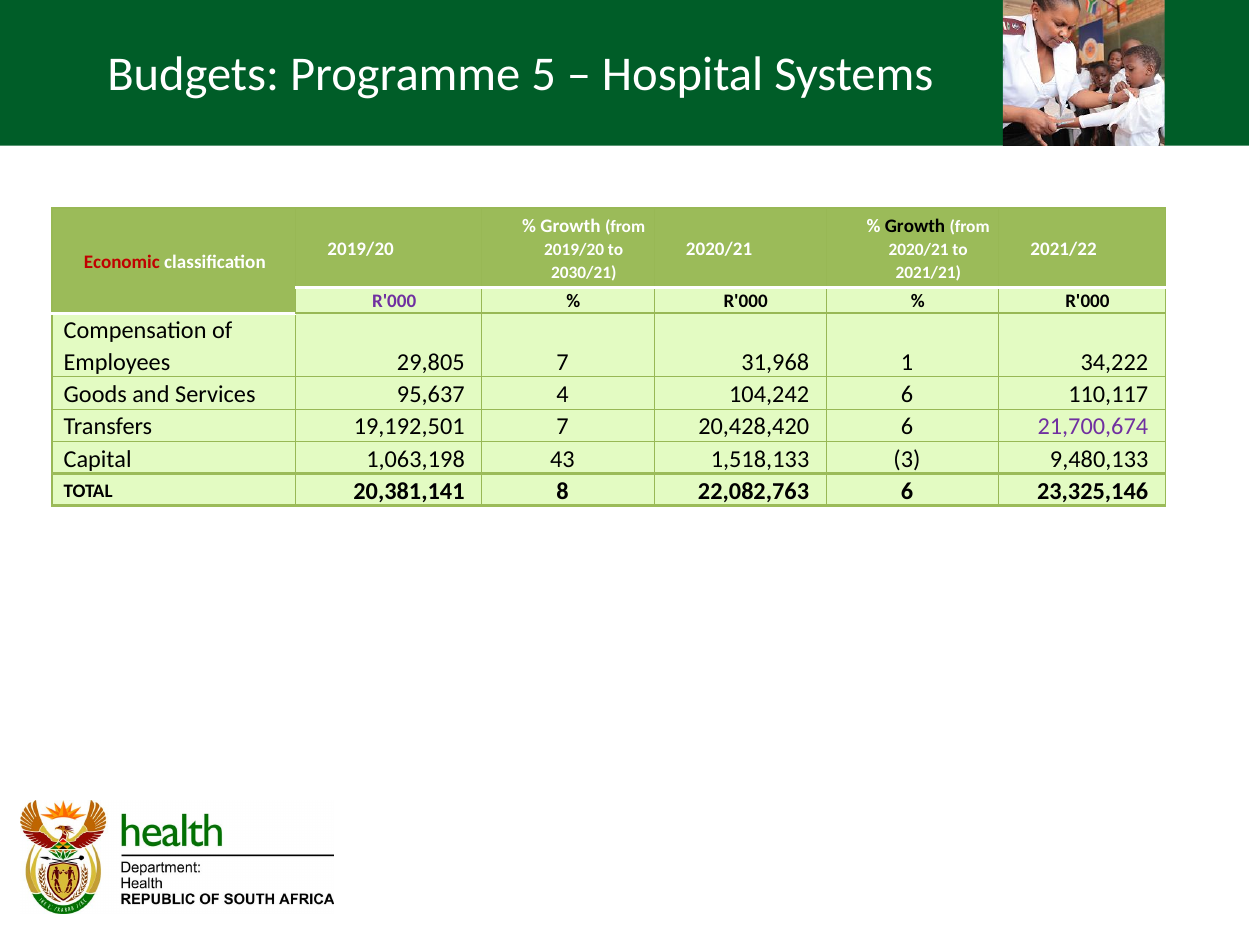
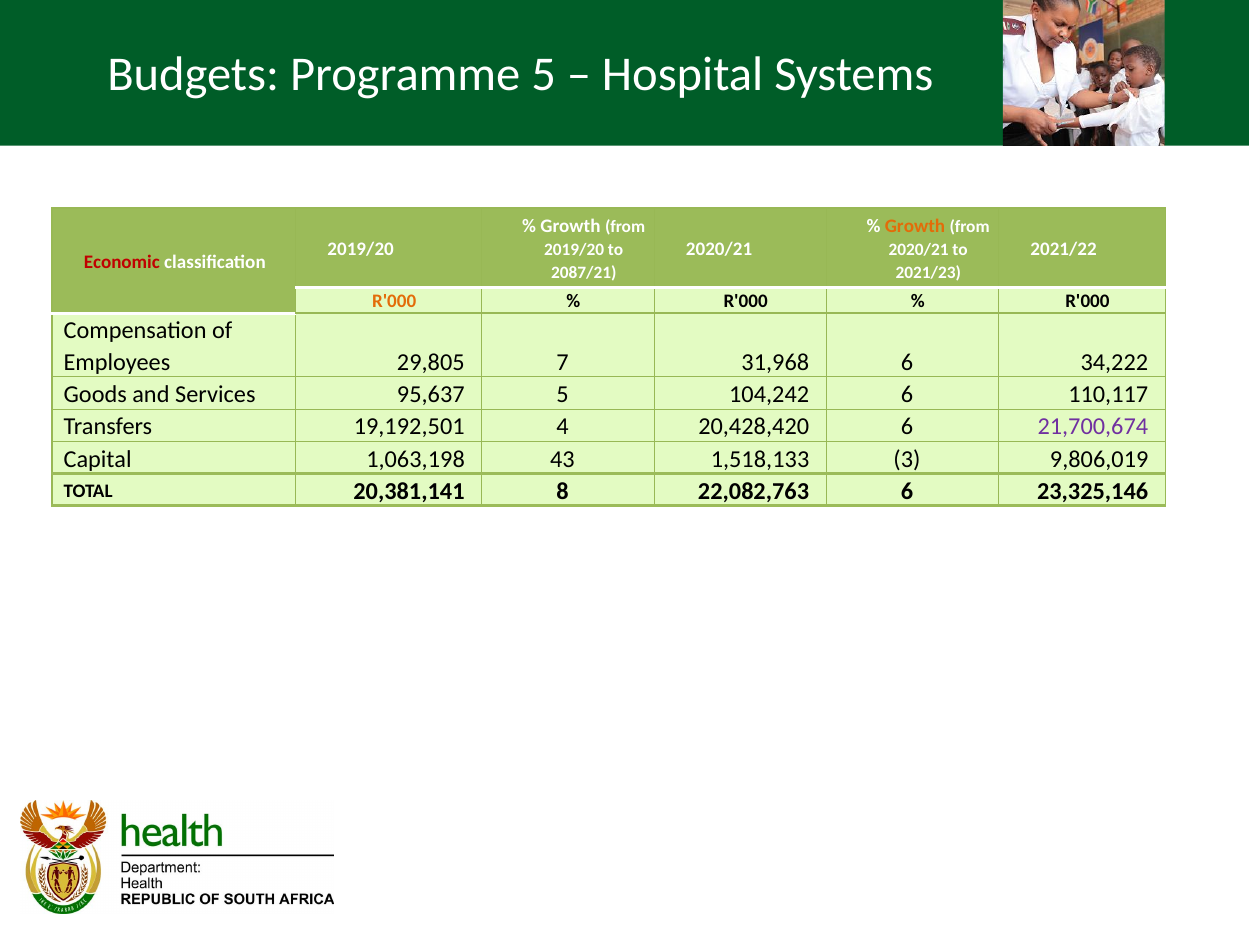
Growth colour: black -> orange (915, 227)
2030/21: 2030/21 -> 2087/21 (584, 273)
2021/21: 2021/21 -> 2021/23 (928, 273)
R'000 colour: purple -> orange (394, 302)
31,968 1: 1 -> 6 (907, 363)
95,637 4: 4 -> 5 (562, 395)
19,192,501 7: 7 -> 4 (562, 427)
9,480,133: 9,480,133 -> 9,806,019 (1099, 459)
